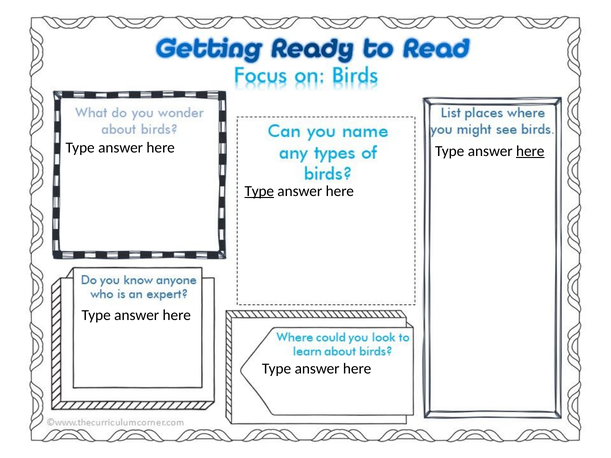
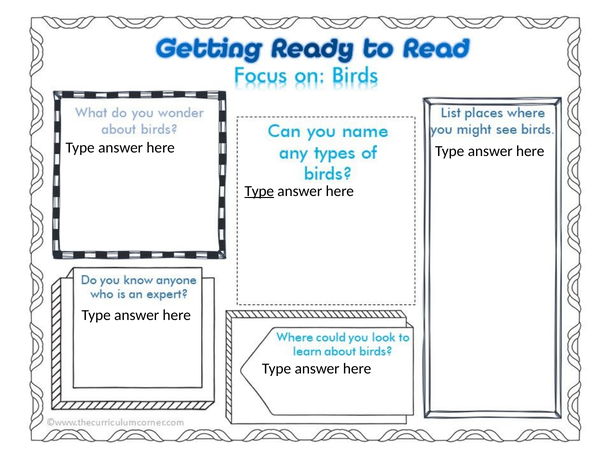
here underline: present -> none (530, 151)
